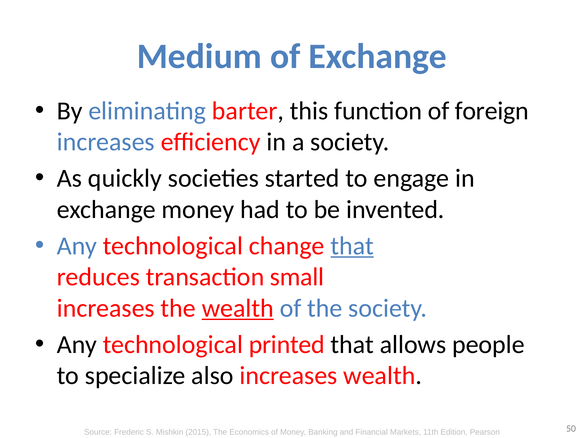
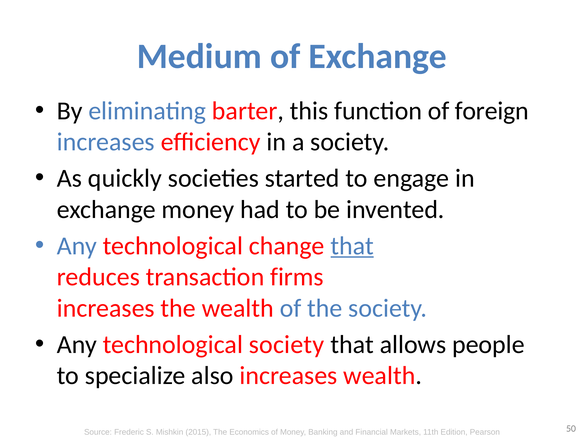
small: small -> firms (297, 277)
wealth underline: present -> none (238, 308)
technological printed: printed -> society (287, 345)
